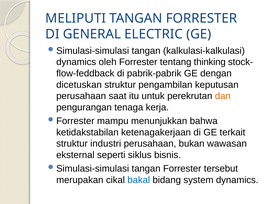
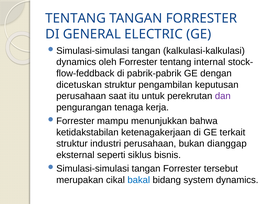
MELIPUTI: MELIPUTI -> TENTANG (76, 18)
thinking: thinking -> internal (210, 62)
dan colour: orange -> purple (223, 96)
wawasan: wawasan -> dianggap (227, 144)
